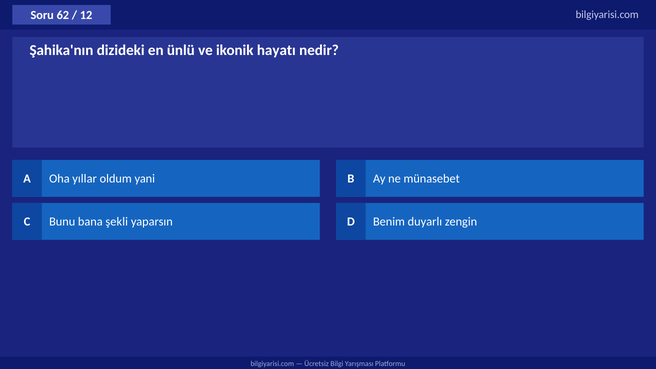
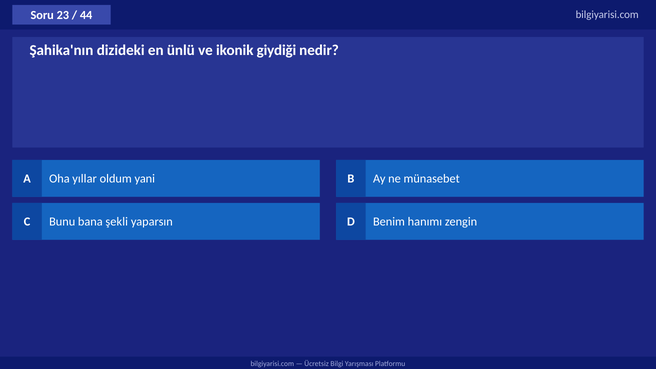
62: 62 -> 23 (63, 15)
12: 12 -> 44 (86, 15)
hayatı: hayatı -> giydiği (276, 50)
duyarlı: duyarlı -> hanımı (425, 222)
